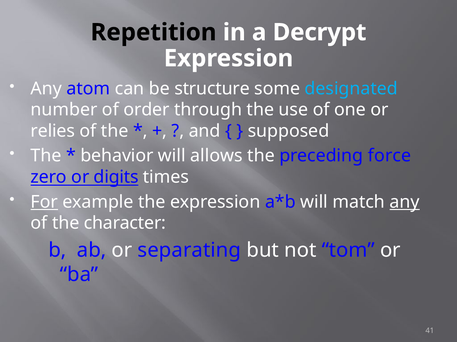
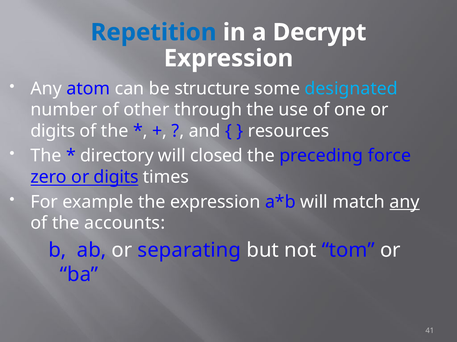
Repetition colour: black -> blue (154, 32)
order: order -> other (146, 110)
relies: relies -> digits (53, 131)
supposed: supposed -> resources (289, 131)
behavior: behavior -> directory (117, 156)
allows: allows -> closed (217, 156)
For underline: present -> none (44, 202)
character: character -> accounts (125, 224)
